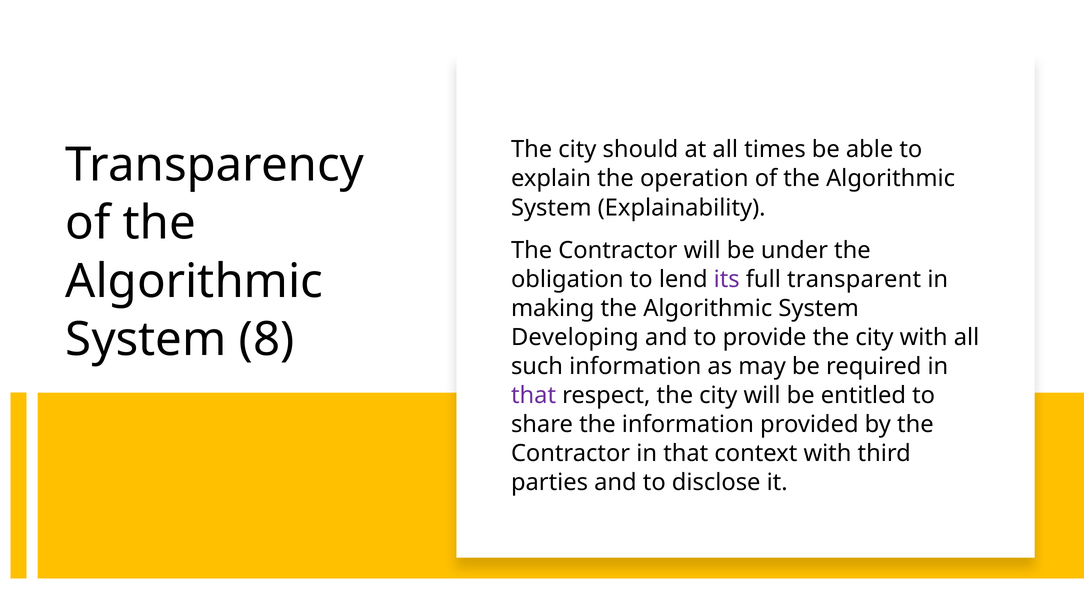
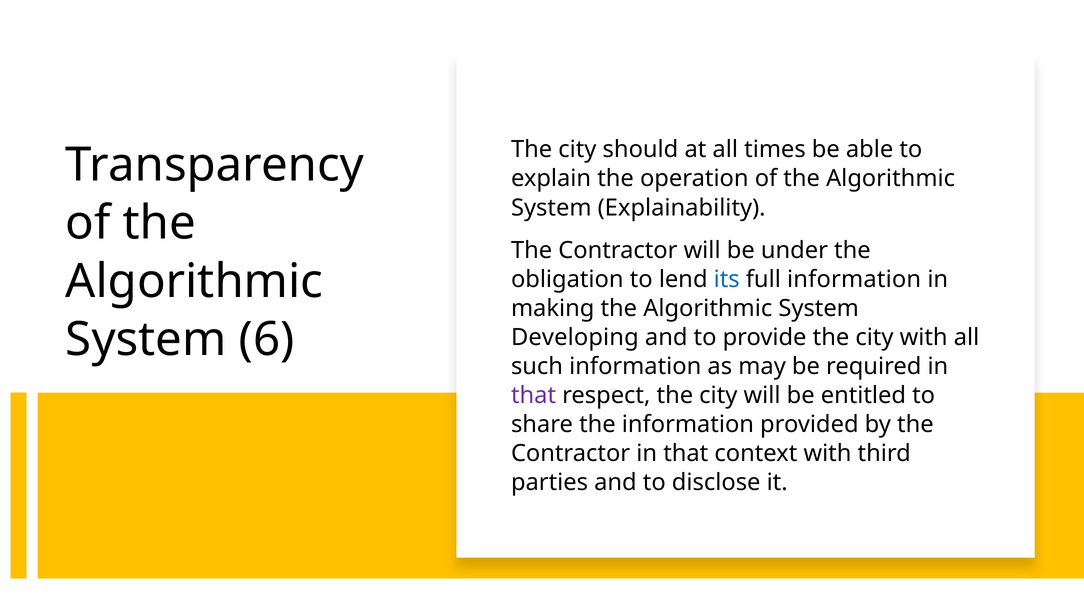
its colour: purple -> blue (727, 279)
full transparent: transparent -> information (854, 279)
8: 8 -> 6 (267, 340)
